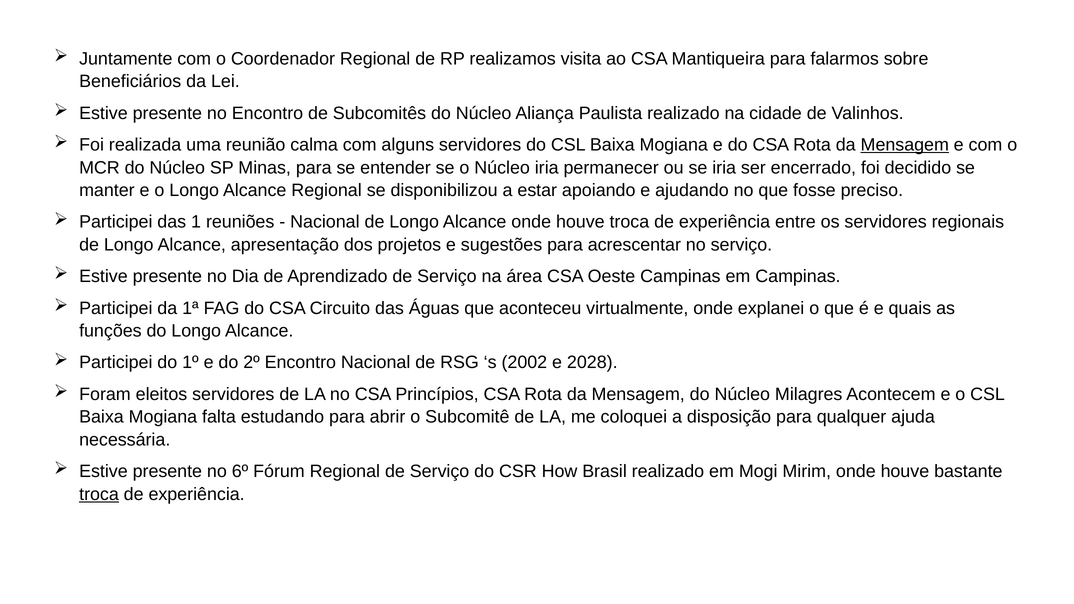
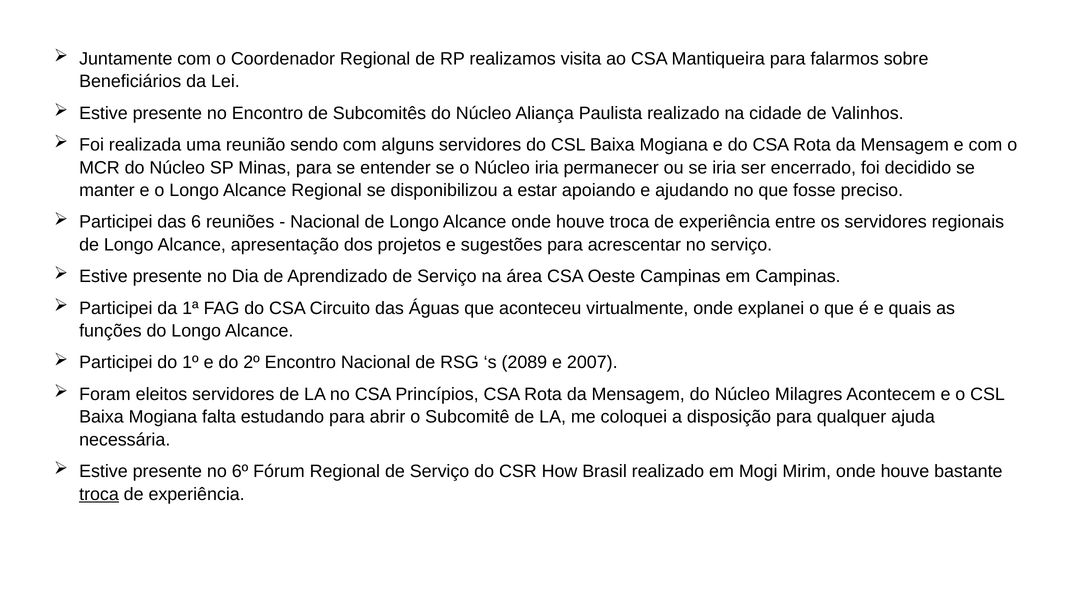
calma: calma -> sendo (314, 145)
Mensagem underline: present -> none (905, 145)
1: 1 -> 6 (196, 222)
2002: 2002 -> 2089 (524, 363)
2028: 2028 -> 2007 (592, 363)
